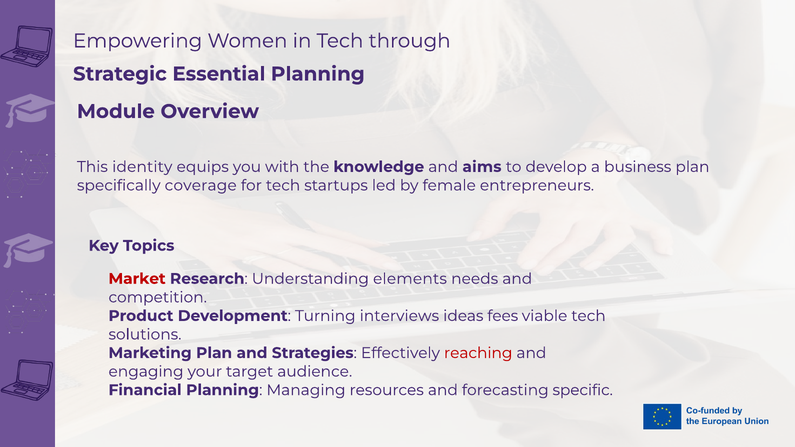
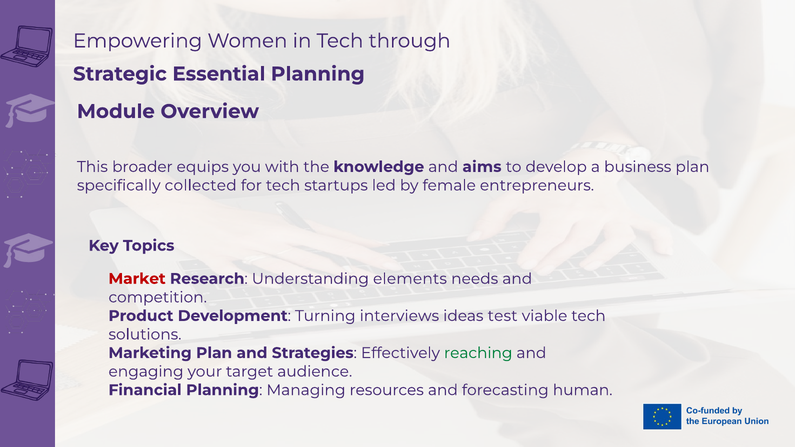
identity: identity -> broader (142, 167)
coverage: coverage -> collected (201, 185)
fees: fees -> test (503, 316)
reaching colour: red -> green (478, 353)
specific: specific -> human (583, 390)
